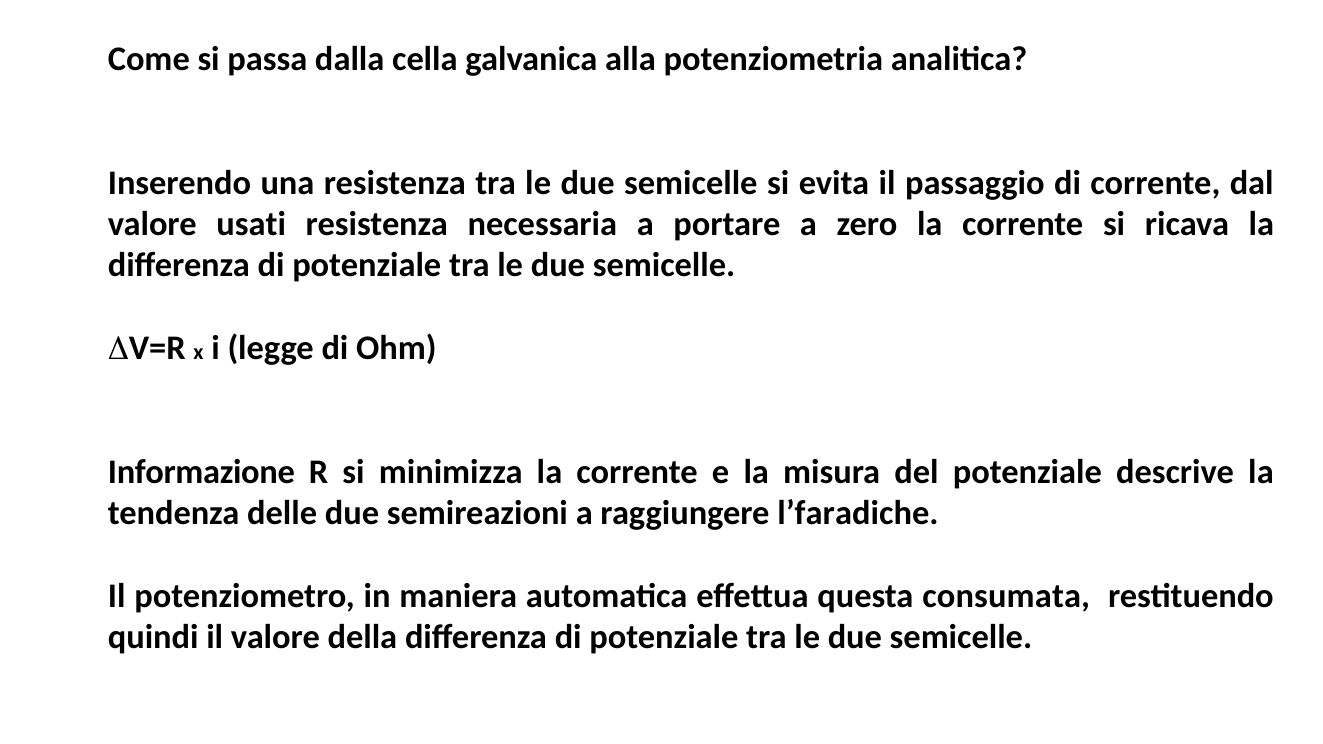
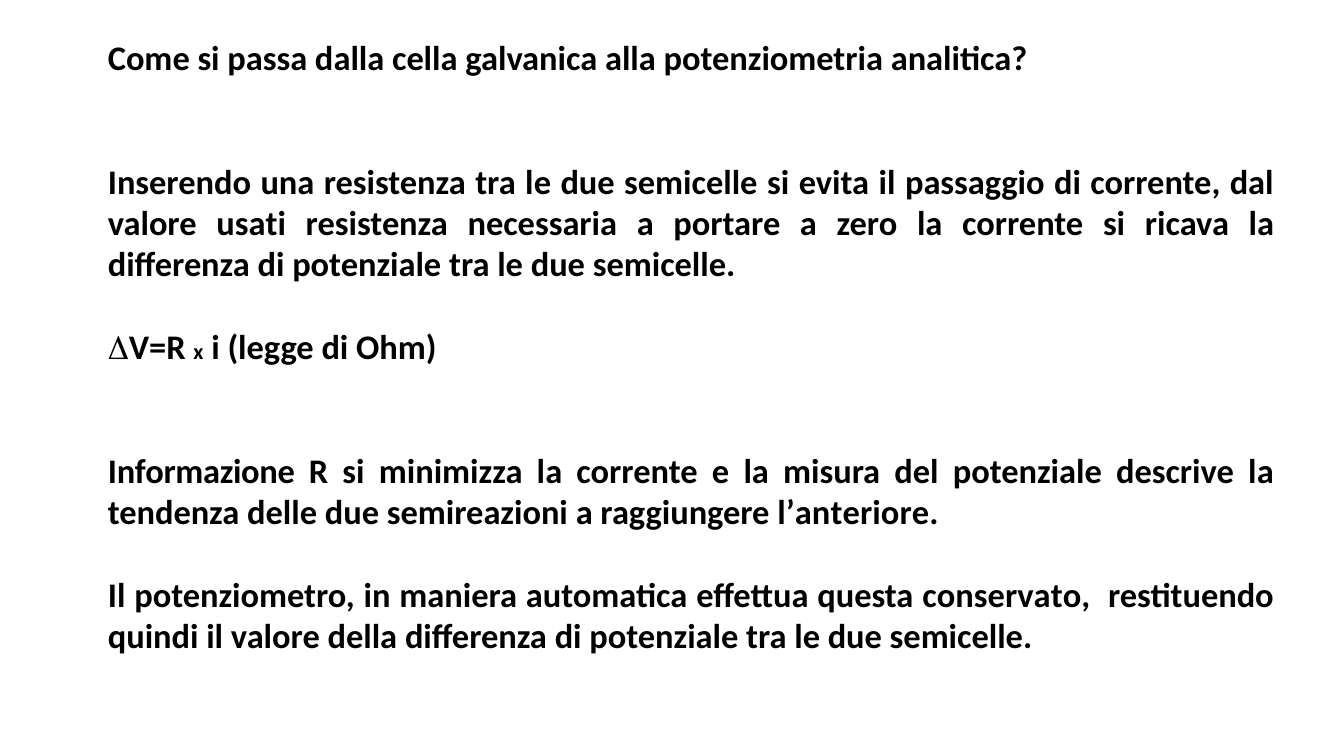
l’faradiche: l’faradiche -> l’anteriore (858, 513)
consumata: consumata -> conservato (1006, 596)
